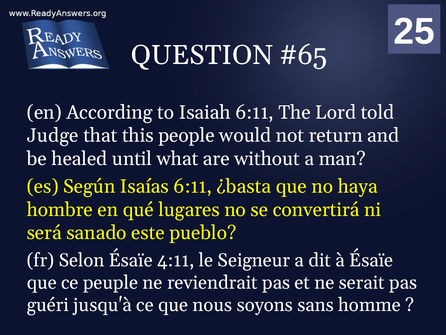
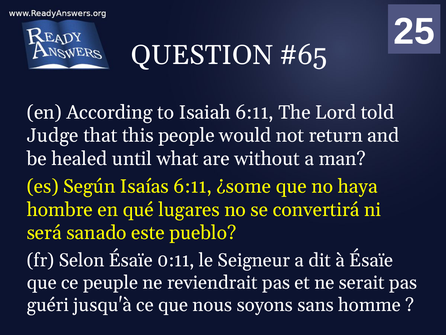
¿basta: ¿basta -> ¿some (244, 186)
4:11: 4:11 -> 0:11 (176, 260)
